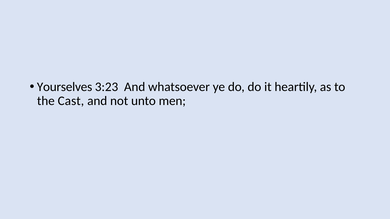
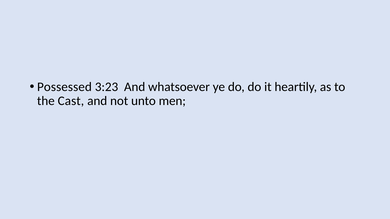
Yourselves: Yourselves -> Possessed (64, 87)
